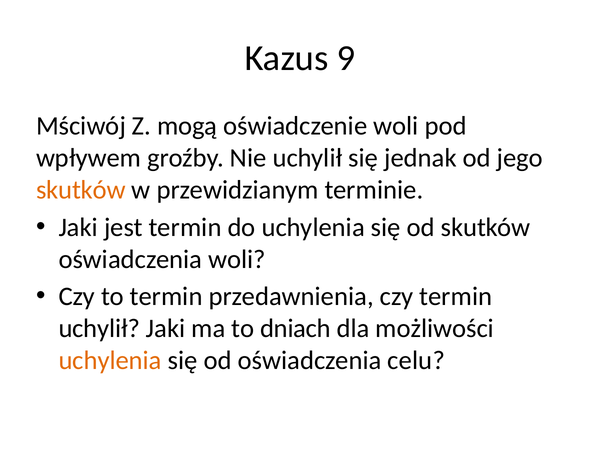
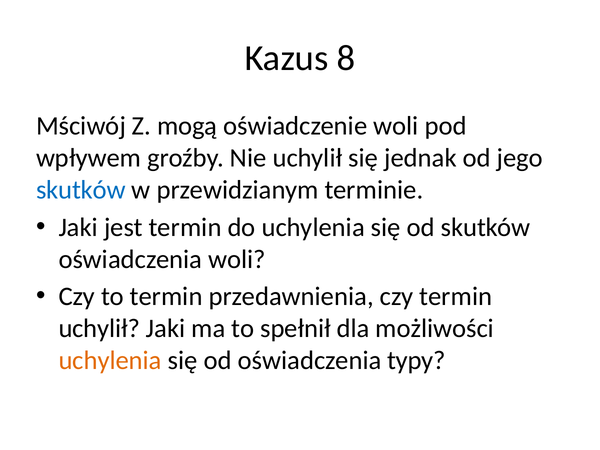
9: 9 -> 8 (346, 58)
skutków colour: orange -> blue (81, 190)
dniach: dniach -> spełnił (295, 329)
celu: celu -> typy (416, 361)
